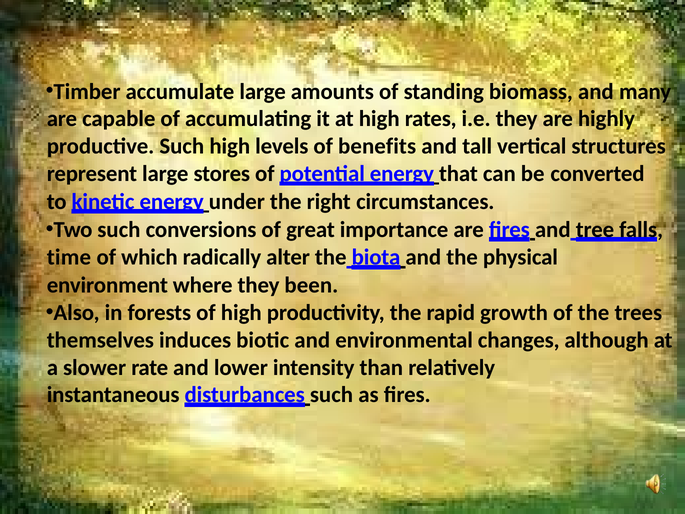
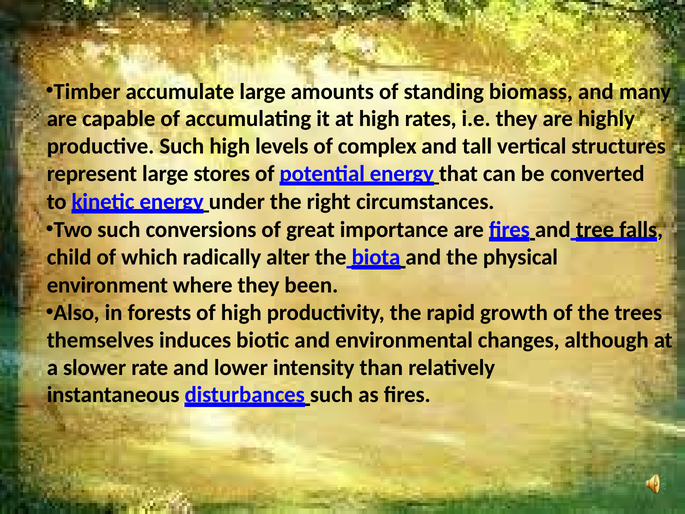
benefits: benefits -> complex (377, 146)
time: time -> child (69, 257)
